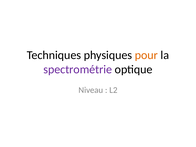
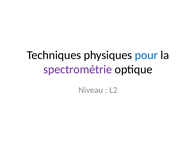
pour colour: orange -> blue (146, 55)
